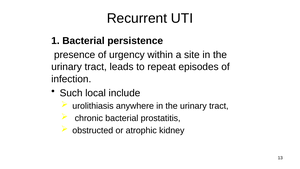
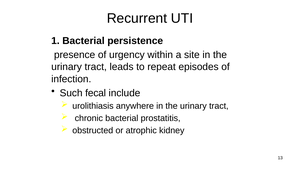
local: local -> fecal (96, 93)
